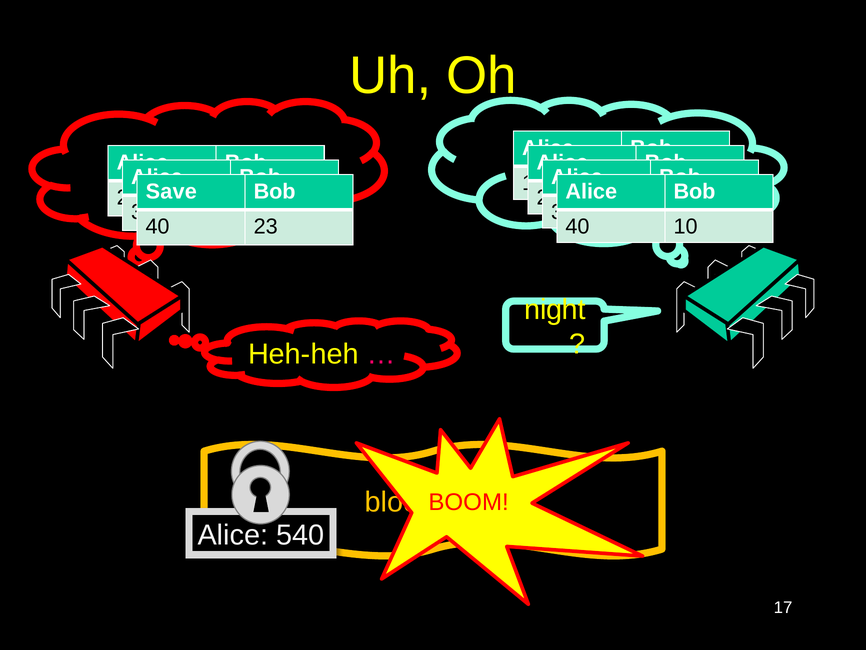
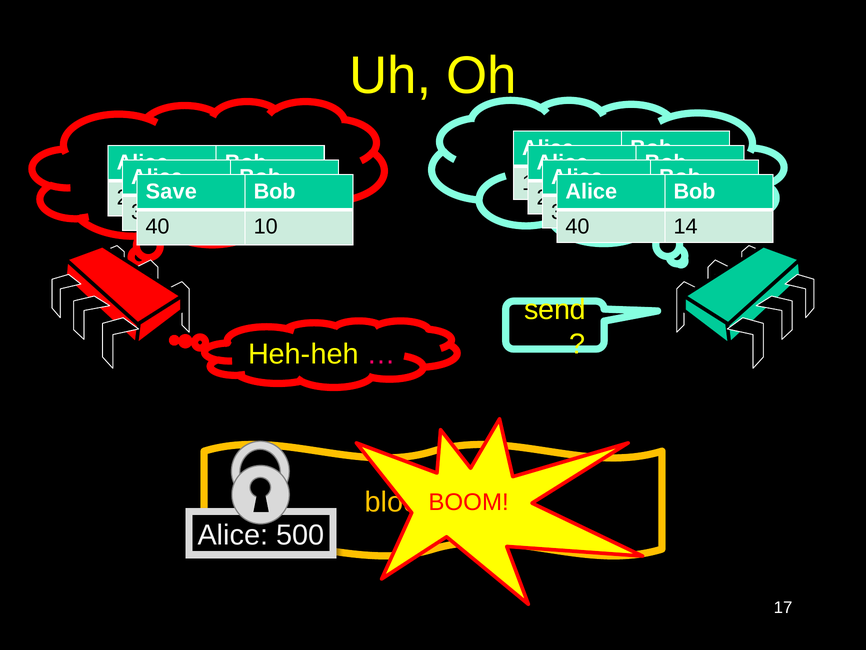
23: 23 -> 10 (266, 226)
10: 10 -> 14 (686, 226)
night: night -> send (555, 310)
540: 540 -> 500 (300, 535)
